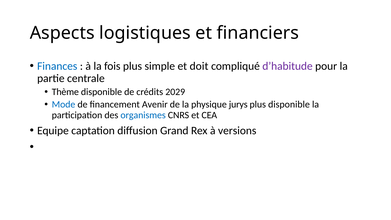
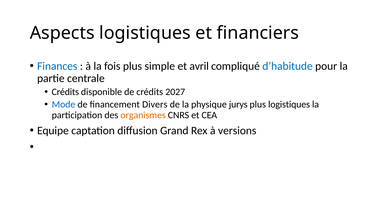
doit: doit -> avril (199, 66)
d’habitude colour: purple -> blue (287, 66)
Thème: Thème -> Crédits (65, 92)
2029: 2029 -> 2027 (175, 92)
Avenir: Avenir -> Divers (155, 104)
plus disponible: disponible -> logistiques (289, 104)
organismes colour: blue -> orange (143, 115)
